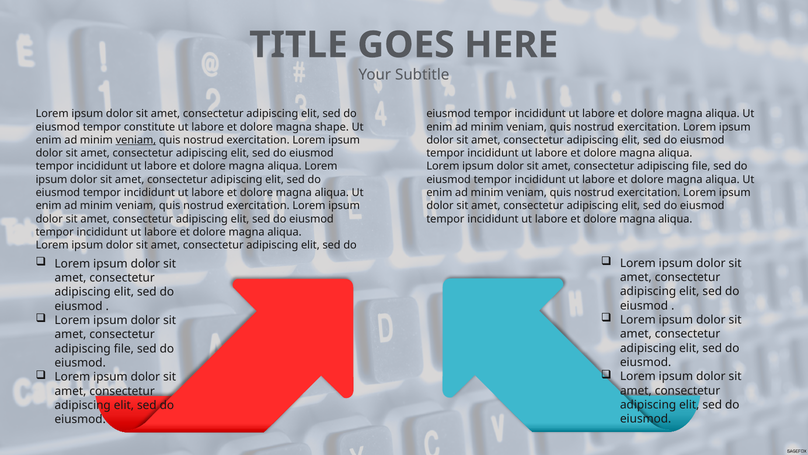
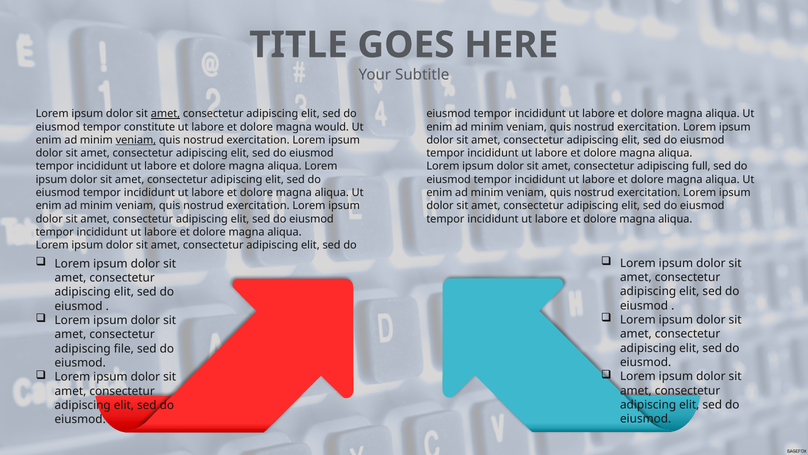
amet underline: none -> present (165, 114)
shape: shape -> would (332, 127)
file: file -> full (701, 166)
